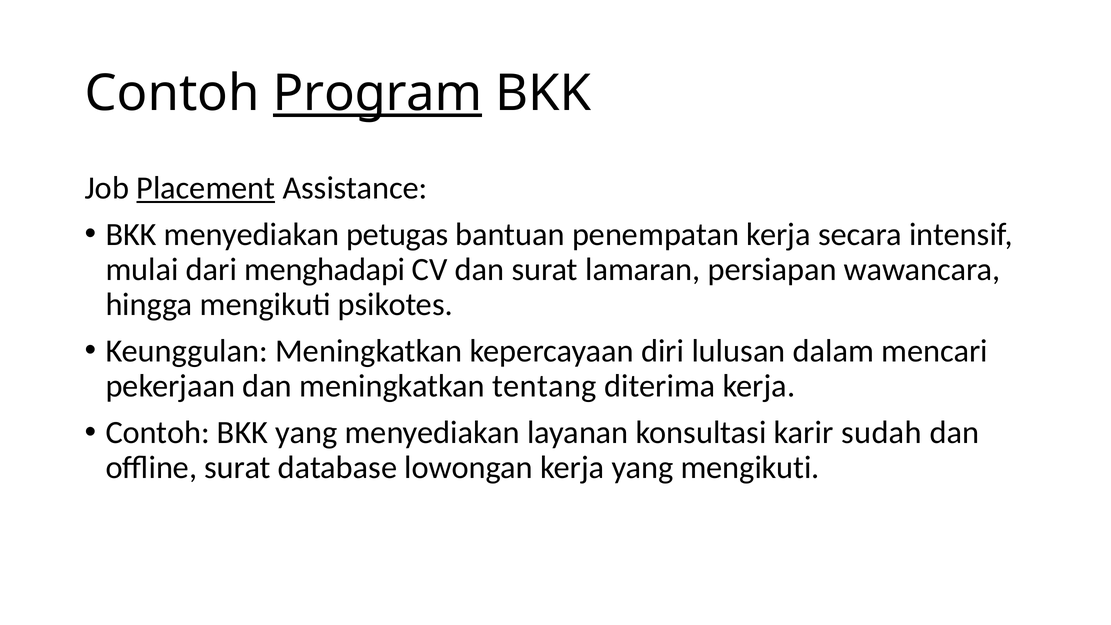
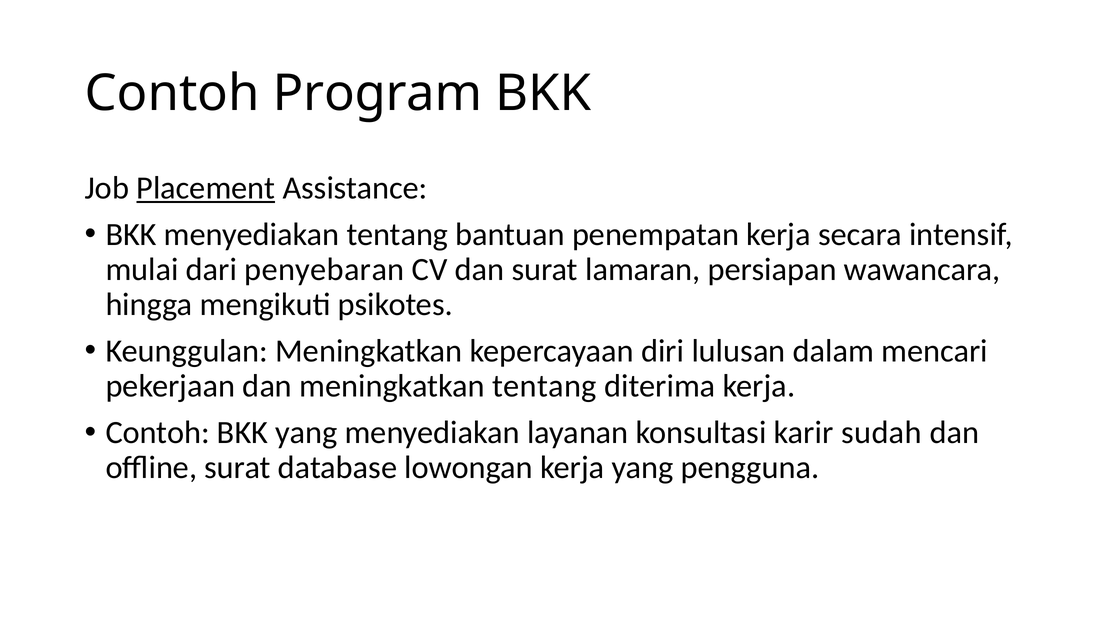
Program underline: present -> none (378, 93)
menyediakan petugas: petugas -> tentang (397, 234)
menghadapi: menghadapi -> penyebaran (324, 269)
yang mengikuti: mengikuti -> pengguna (750, 468)
